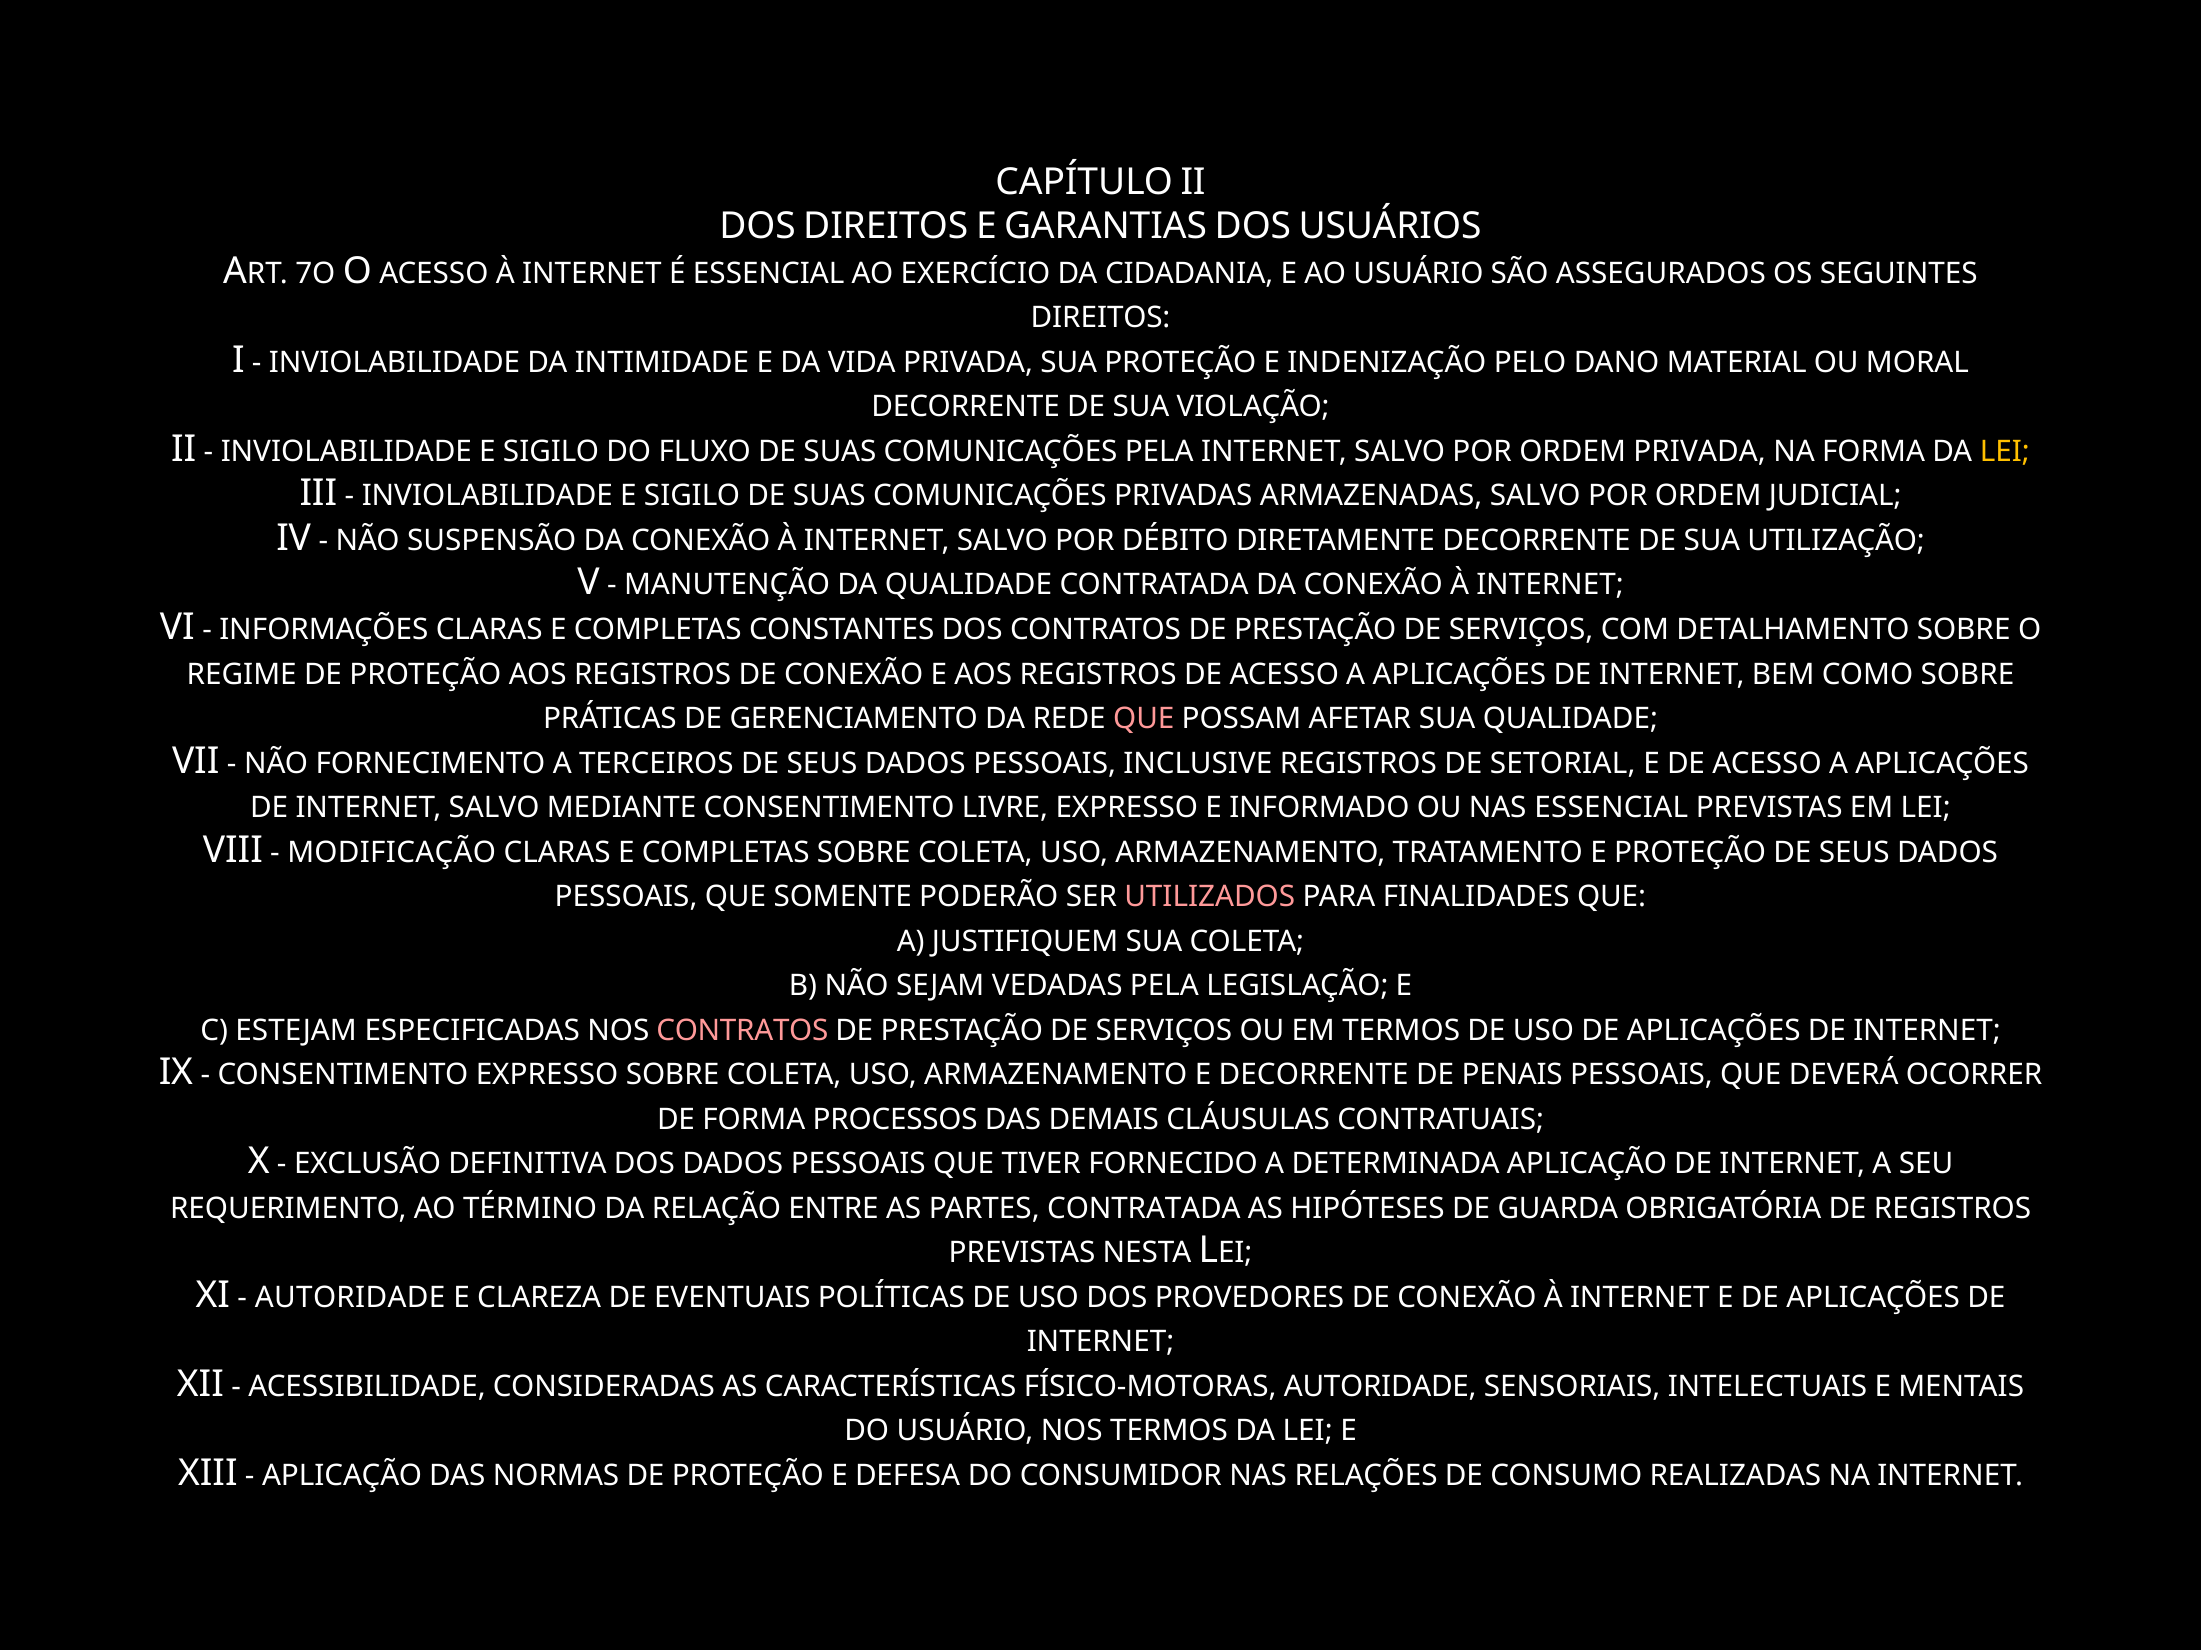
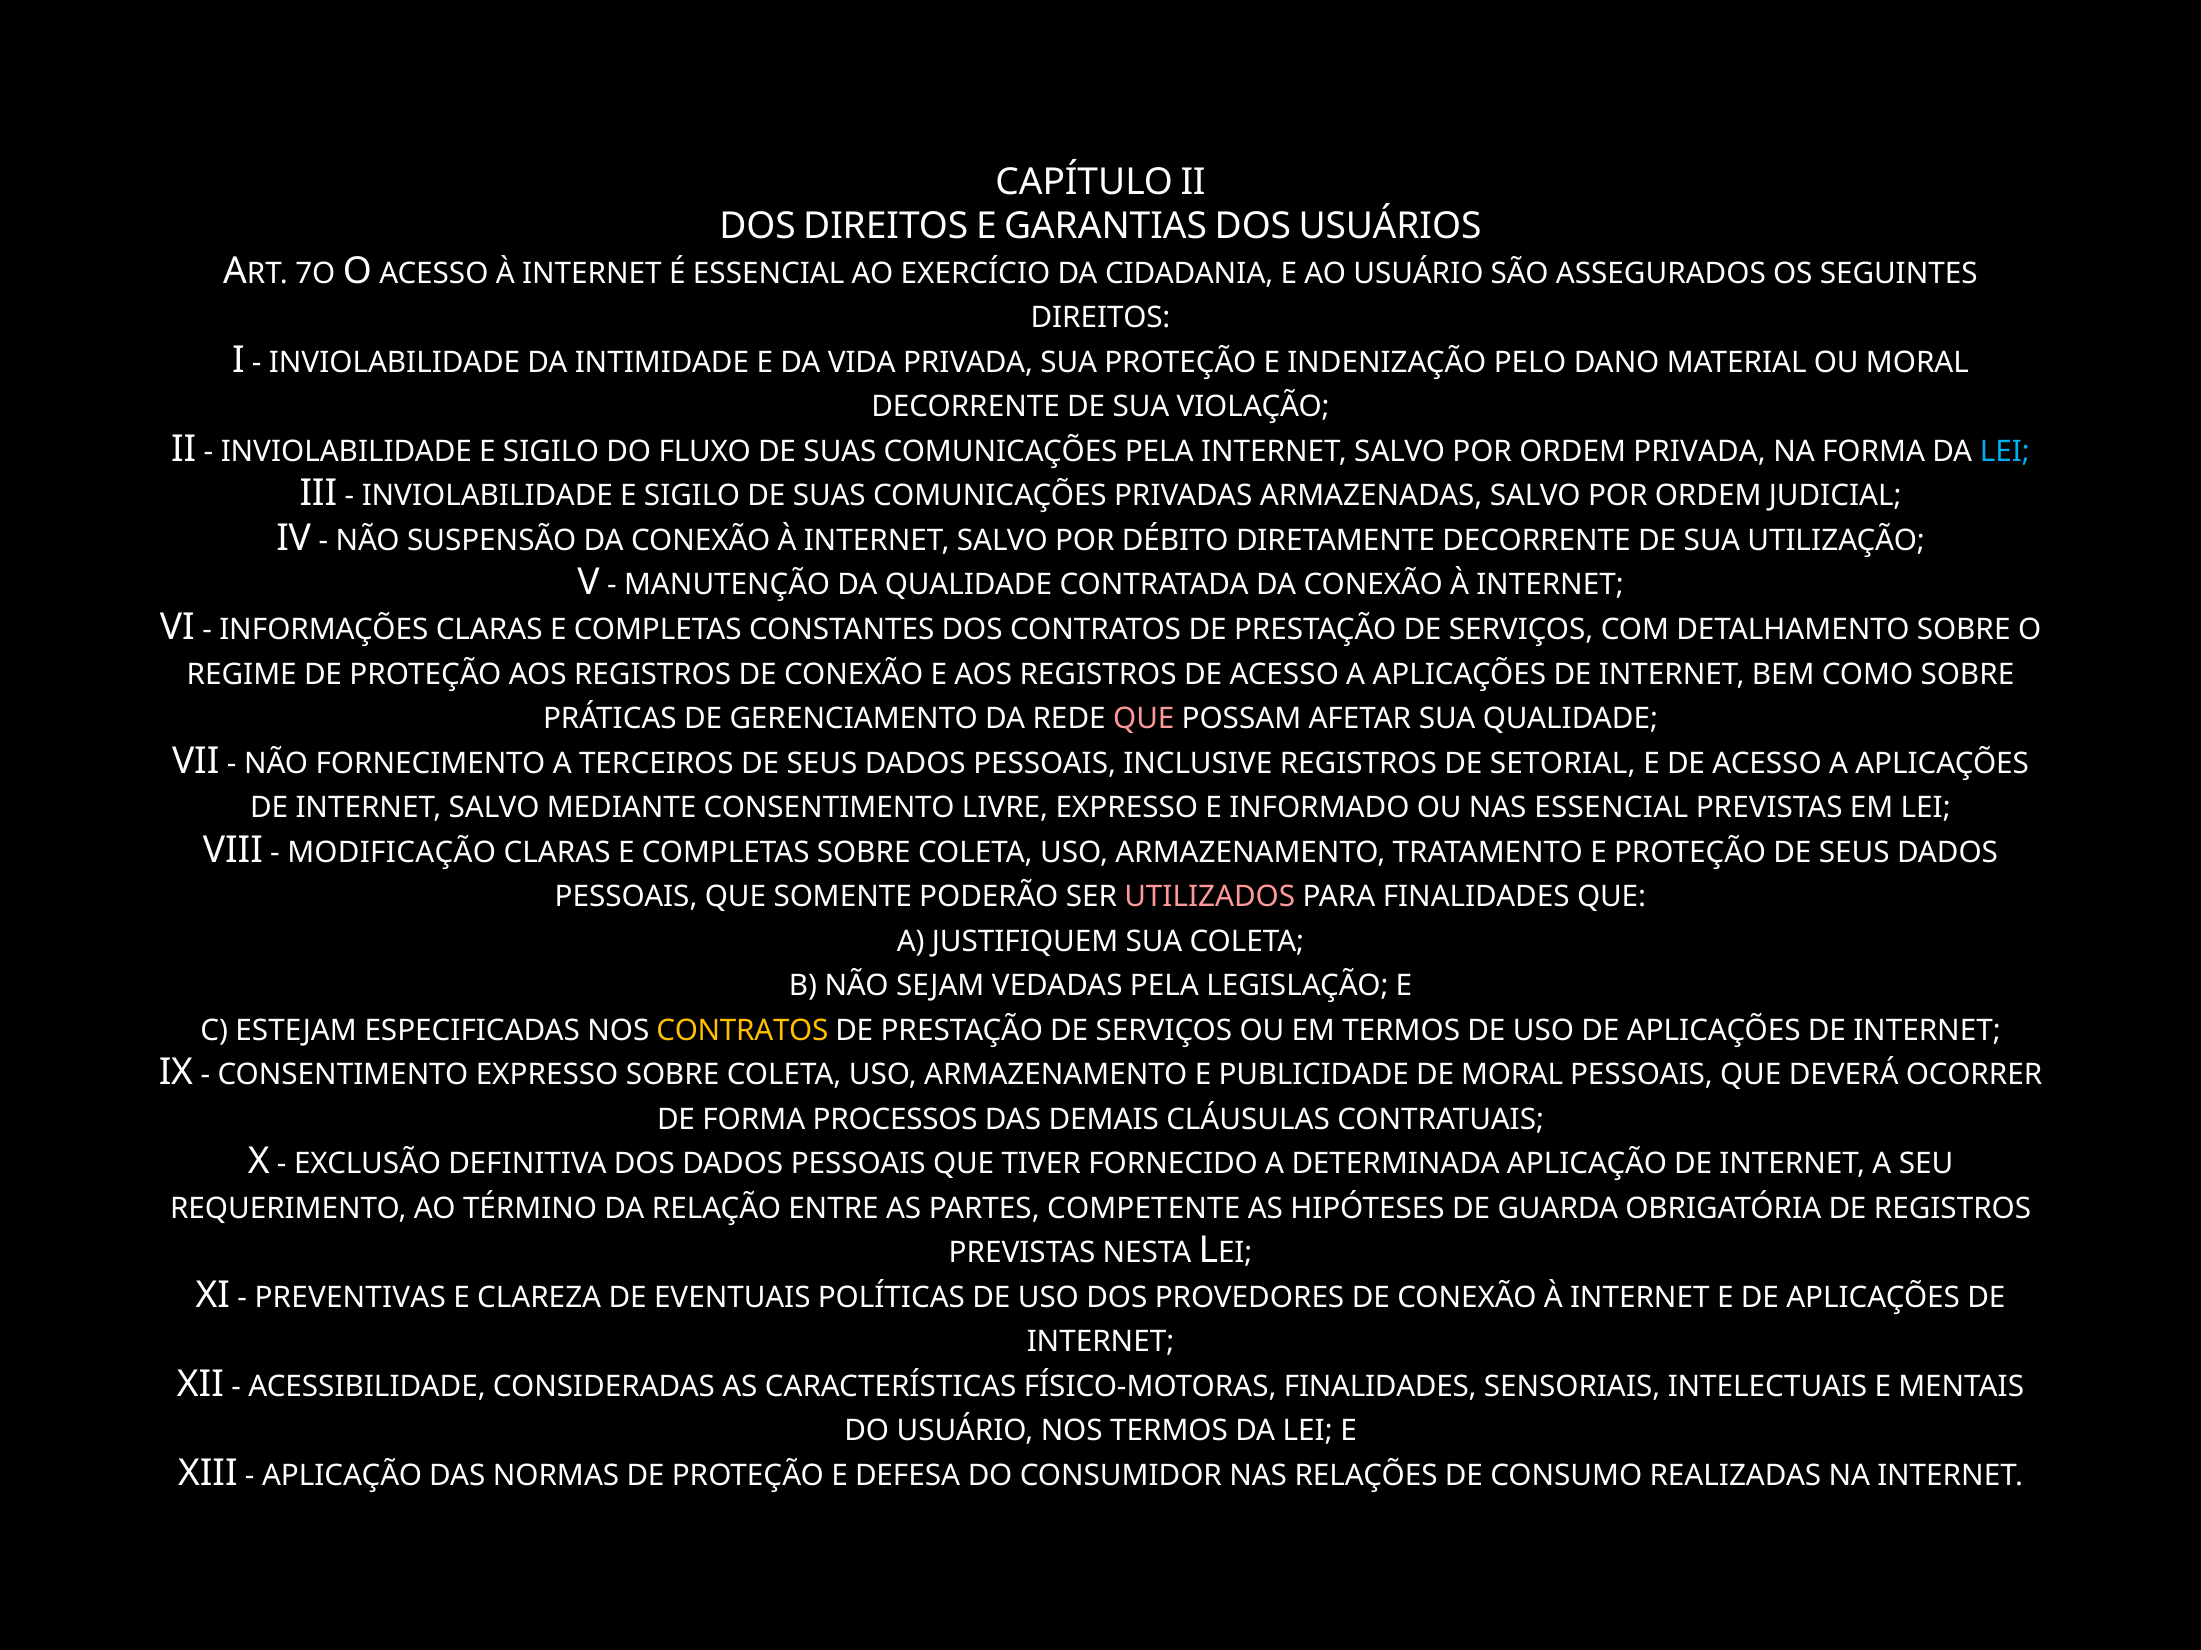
LEI colour: yellow -> light blue (2005, 452)
CONTRATOS colour: pink -> yellow (742, 1031)
E DECORRENTE: DECORRENTE -> PUBLICIDADE (1314, 1075)
DE PENAIS: PENAIS -> MORAL (1512, 1075)
PARTES CONTRATADA: CONTRATADA -> COMPETENTE (1144, 1209)
AUTORIDADE: AUTORIDADE -> PREVENTIVAS (350, 1298)
FÍSICO-MOTORAS AUTORIDADE: AUTORIDADE -> FINALIDADES (1380, 1387)
